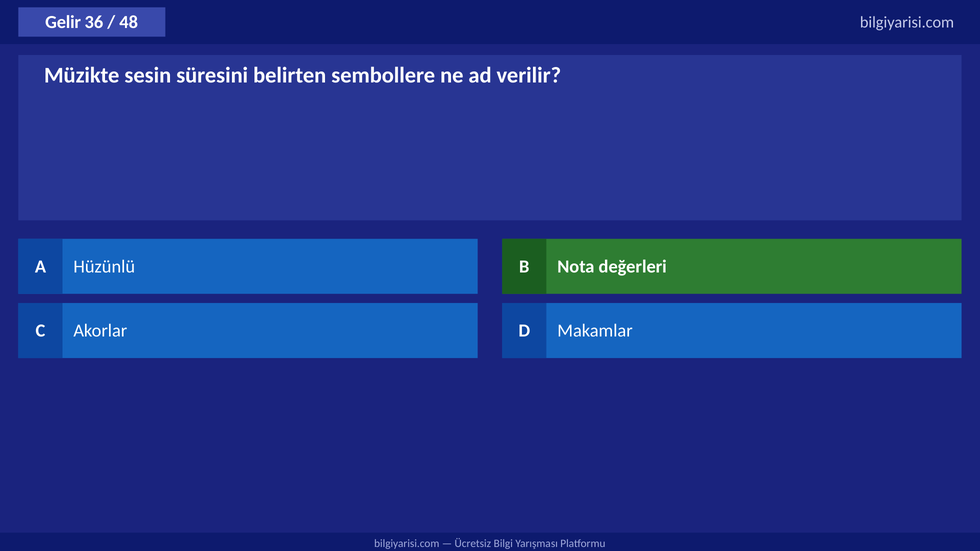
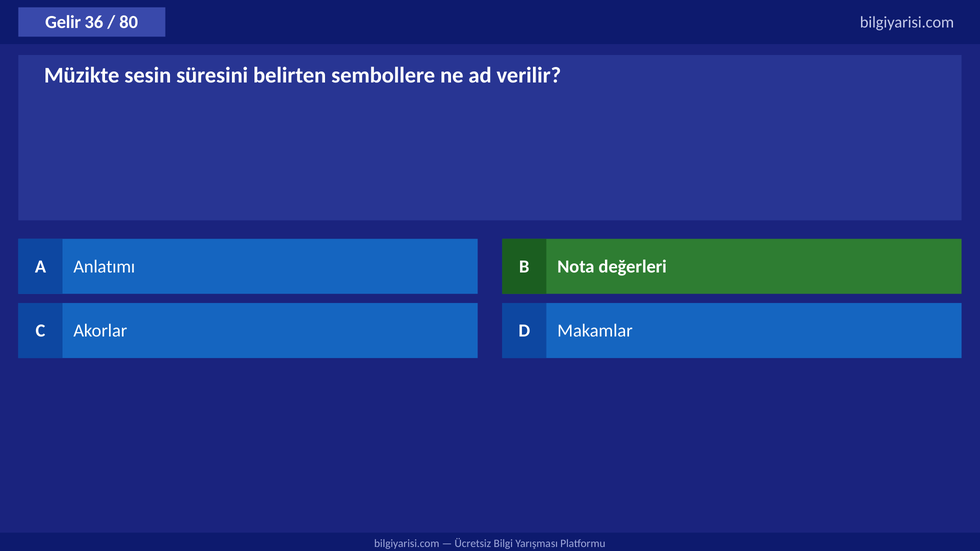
48: 48 -> 80 (129, 22)
Hüzünlü: Hüzünlü -> Anlatımı (104, 267)
